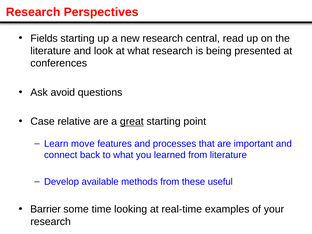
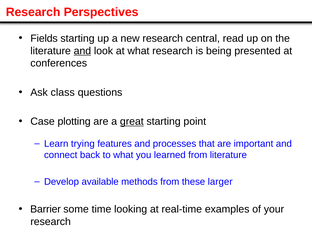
and underline: none -> present (82, 51)
avoid: avoid -> class (63, 92)
relative: relative -> plotting (74, 122)
move: move -> trying (83, 144)
useful: useful -> larger (220, 182)
